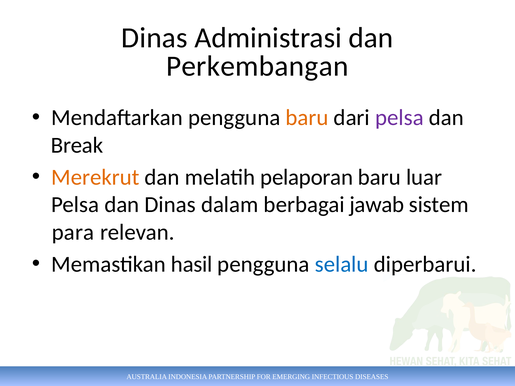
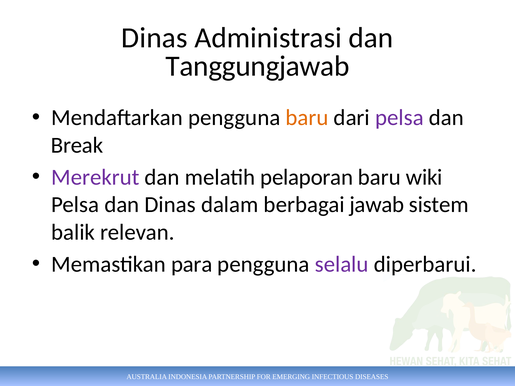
Perkembangan: Perkembangan -> Tanggungjawab (258, 66)
Merekrut colour: orange -> purple (95, 177)
luar: luar -> wiki (424, 177)
para: para -> balik (73, 232)
hasil: hasil -> para (192, 264)
selalu colour: blue -> purple (342, 264)
